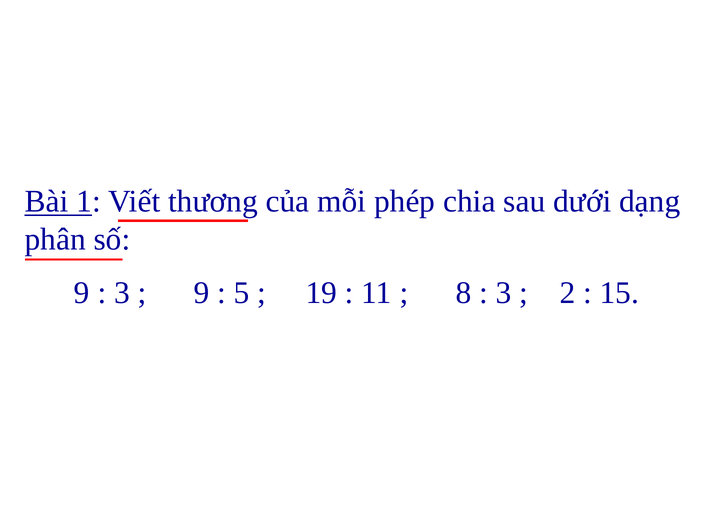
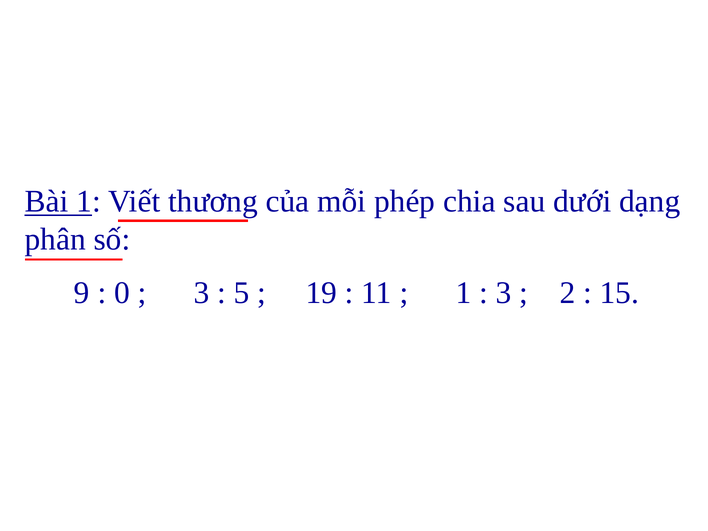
3: 3 -> 0 (122, 293)
9: 9 -> 3 (202, 293)
8: 8 -> 1 (463, 293)
